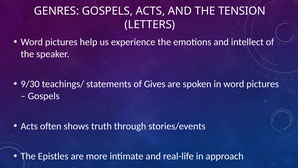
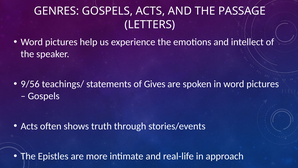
TENSION: TENSION -> PASSAGE (242, 11)
9/30: 9/30 -> 9/56 (30, 84)
